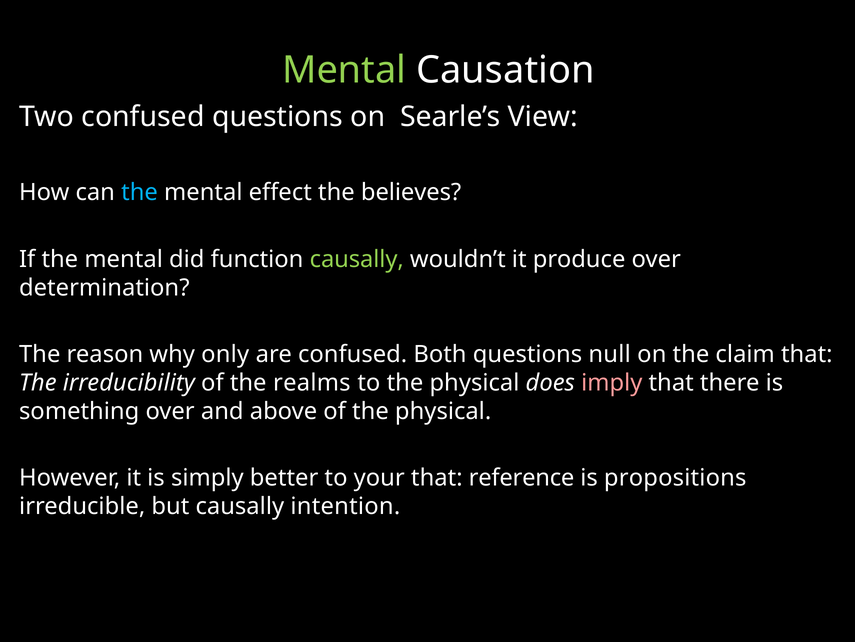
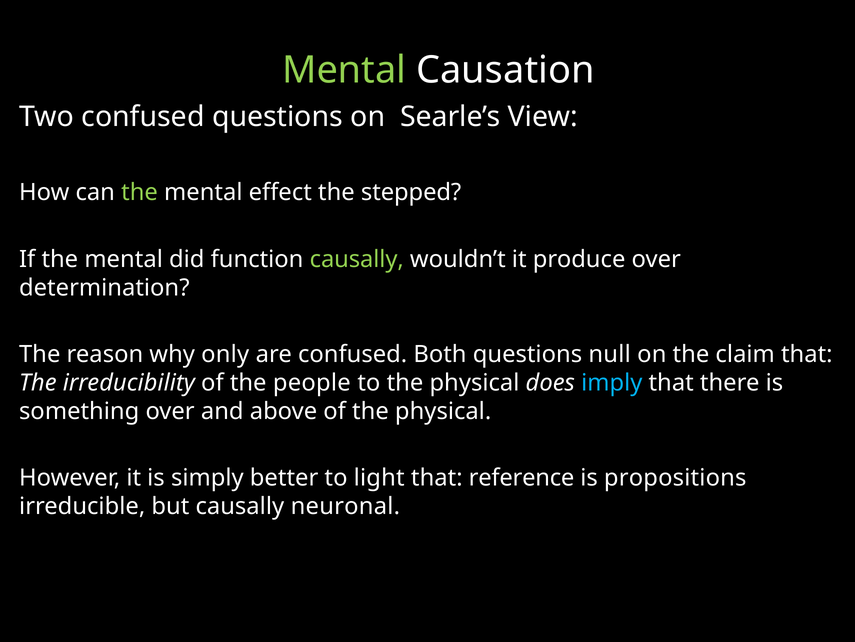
the colour: light blue -> light green (140, 192)
believes: believes -> stepped (411, 192)
realms: realms -> people (312, 382)
imply colour: pink -> light blue (612, 382)
your: your -> light (379, 477)
intention: intention -> neuronal (345, 506)
